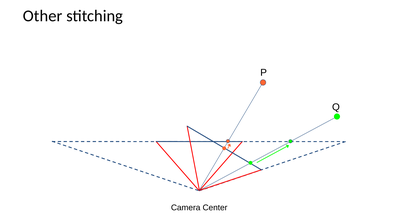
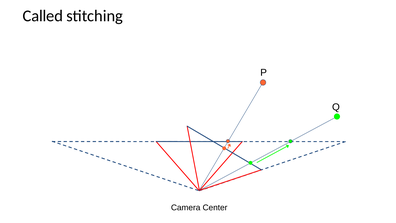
Other: Other -> Called (43, 16)
